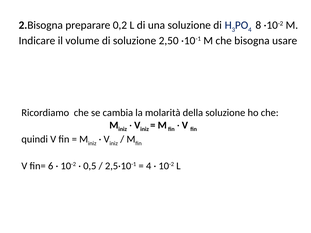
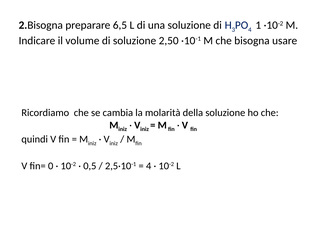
0,2: 0,2 -> 6,5 (120, 25)
8: 8 -> 1 (258, 25)
6: 6 -> 0 (51, 166)
